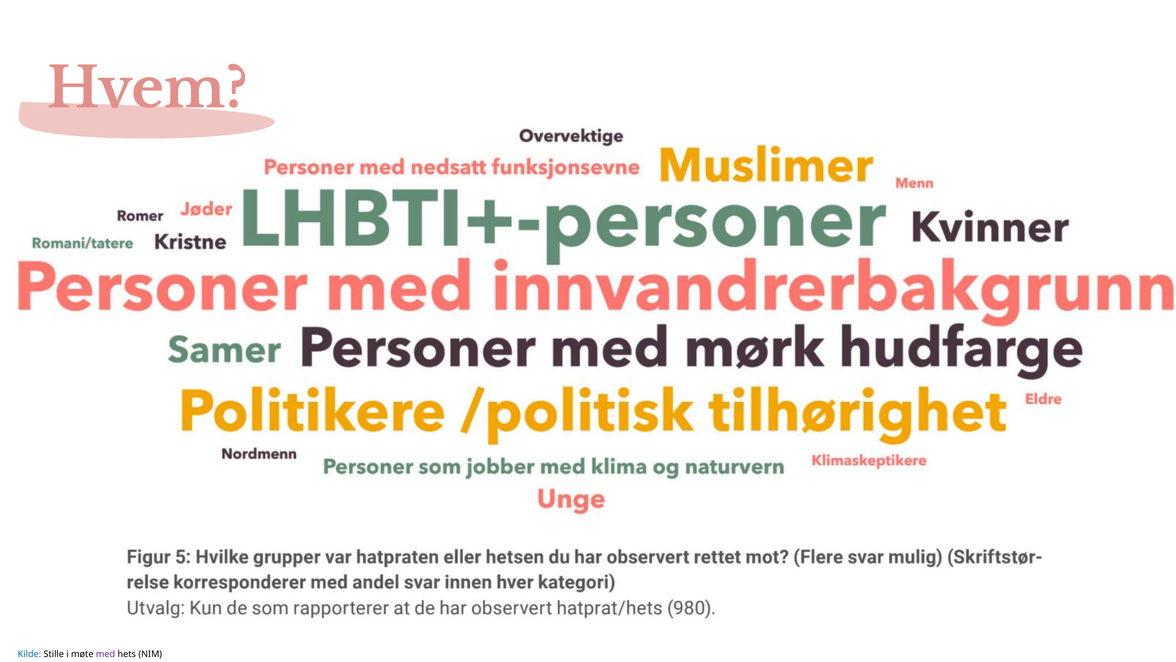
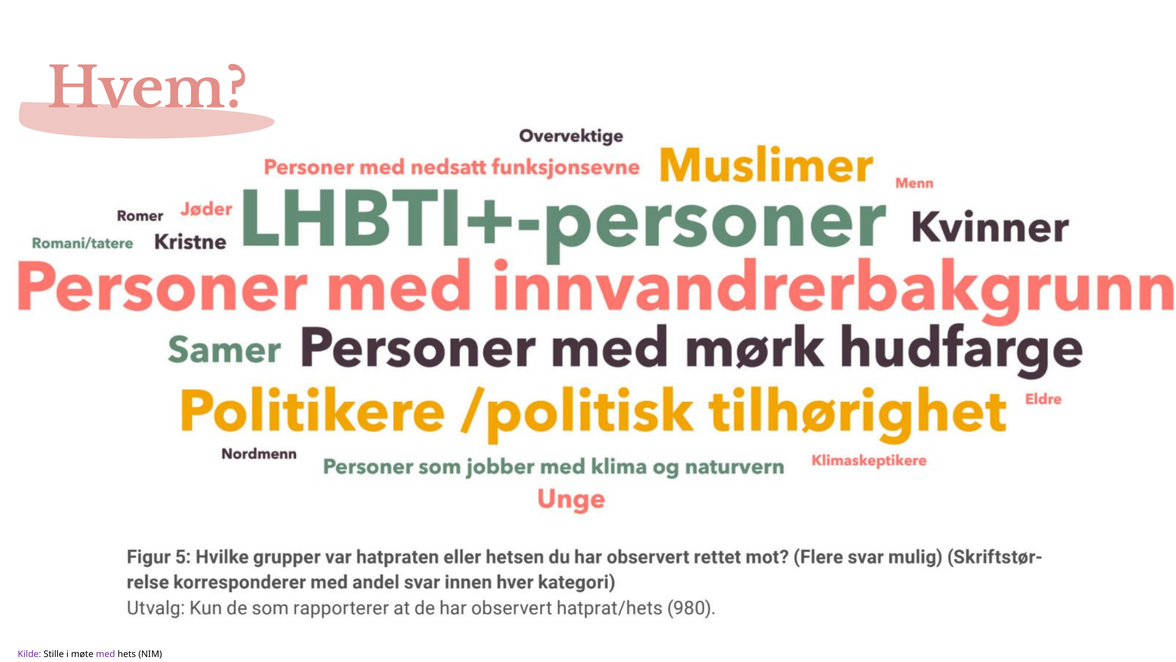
Kilde colour: blue -> purple (29, 654)
